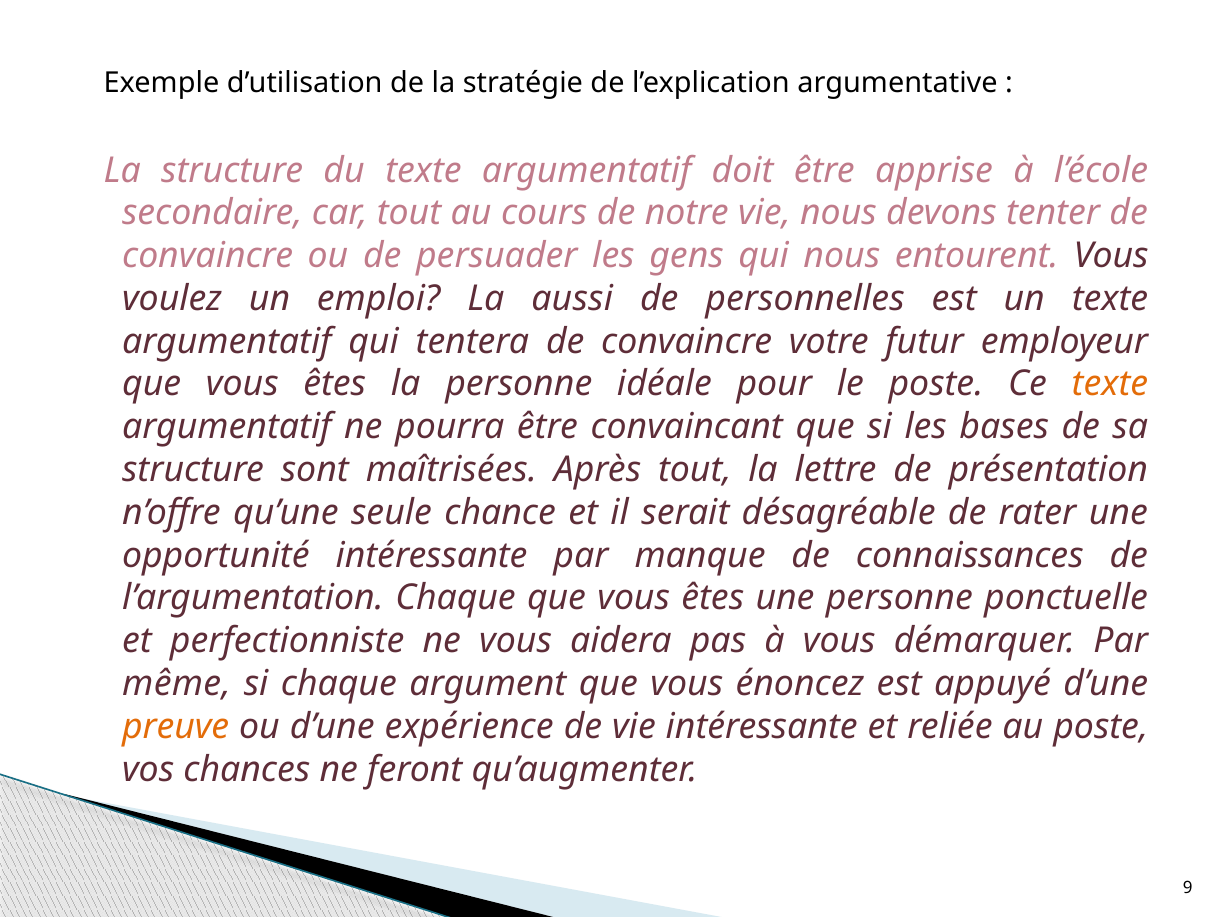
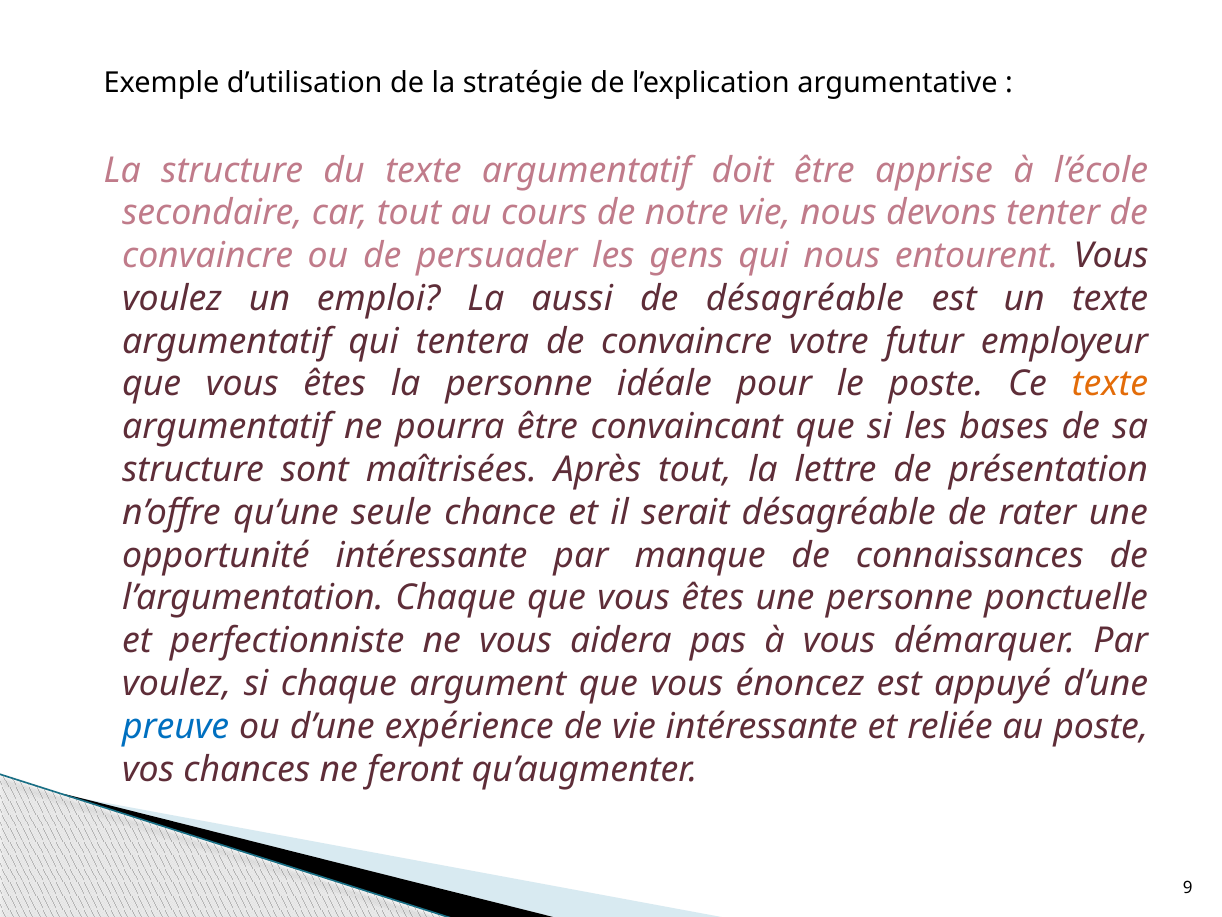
de personnelles: personnelles -> désagréable (805, 298)
même: même -> voulez (177, 683)
preuve colour: orange -> blue (176, 726)
